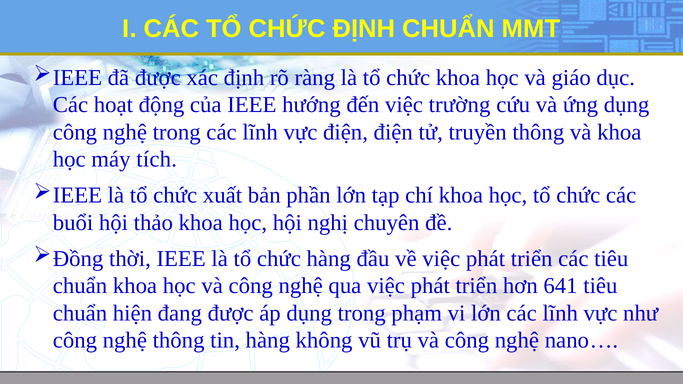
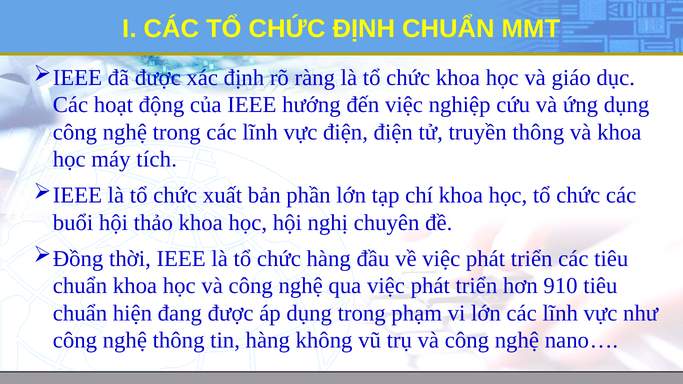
trường: trường -> nghiệp (460, 105)
641: 641 -> 910 (561, 286)
